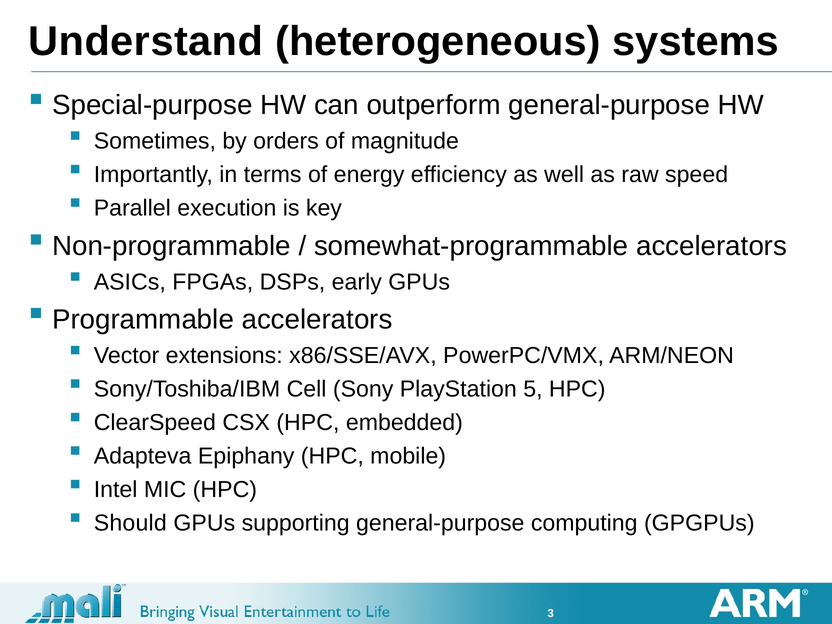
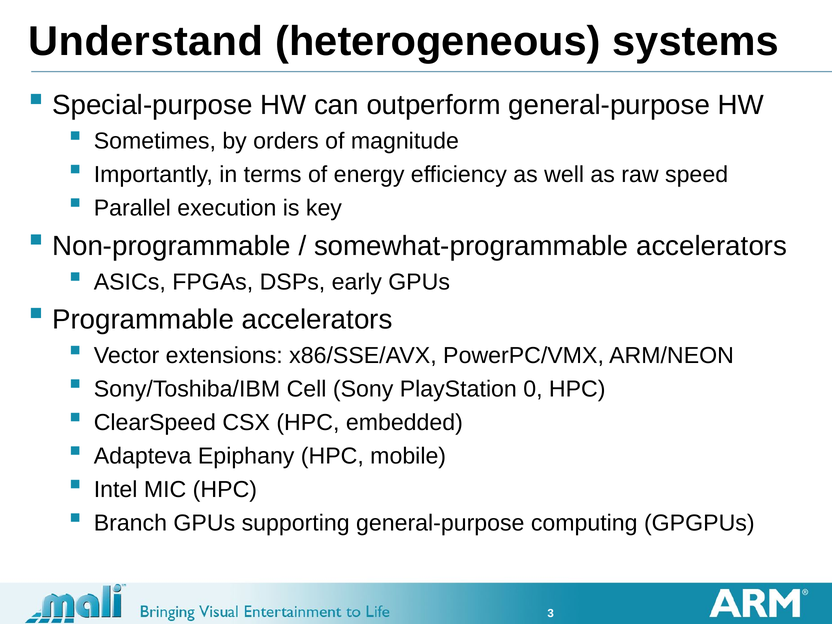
5: 5 -> 0 (533, 389)
Should: Should -> Branch (130, 523)
